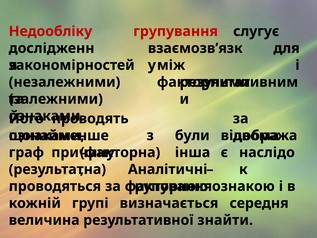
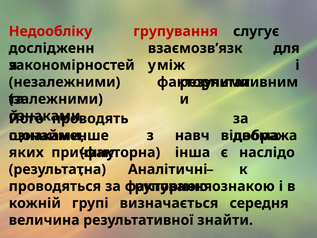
були: були -> навч (192, 135)
граф: граф -> яких (26, 152)
